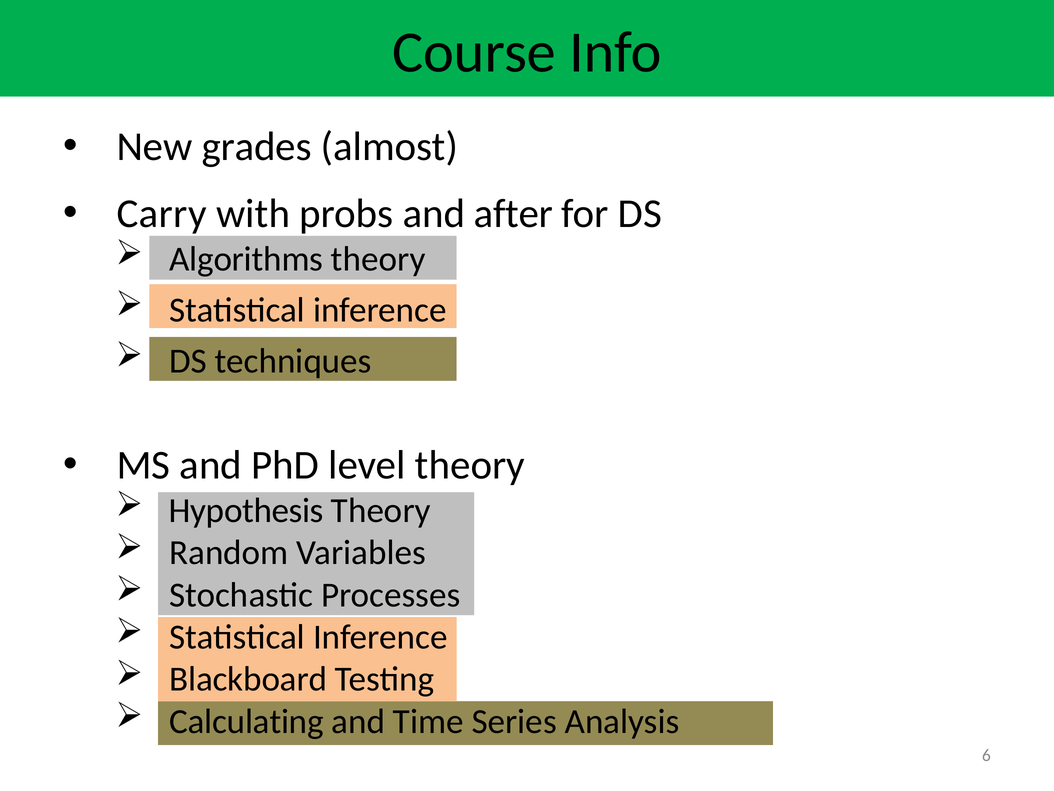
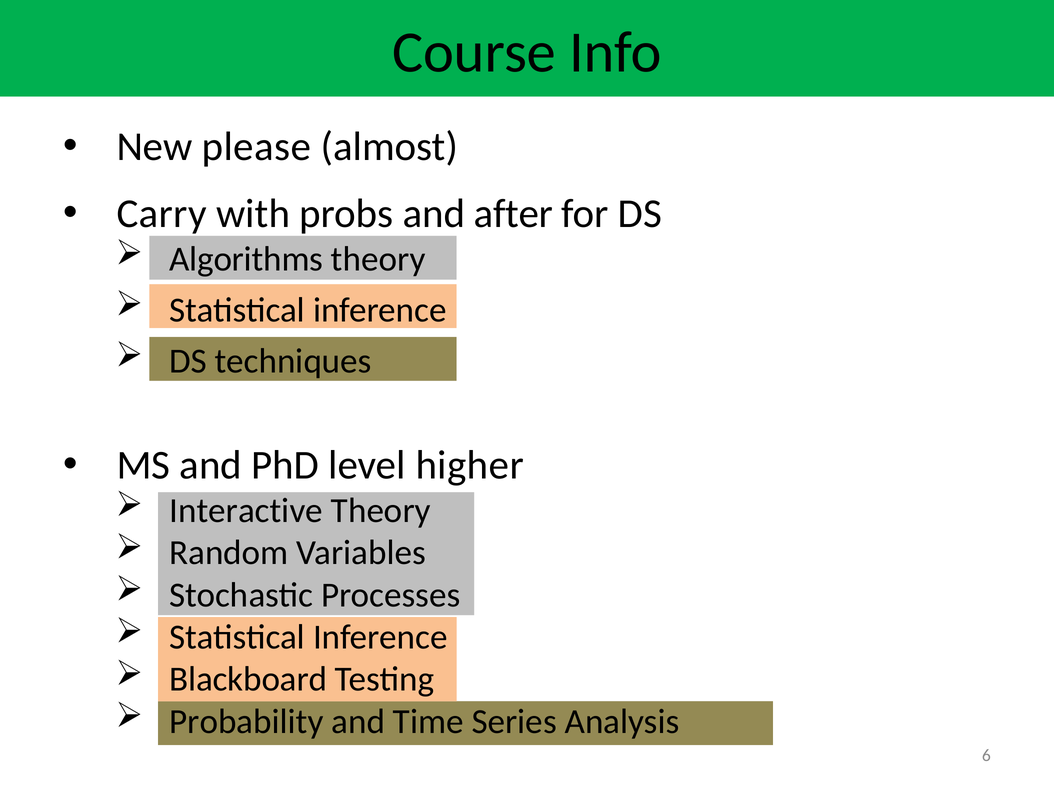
grades: grades -> please (256, 147)
level theory: theory -> higher (470, 465)
Hypothesis: Hypothesis -> Interactive (246, 510)
Calculating: Calculating -> Probability (246, 721)
